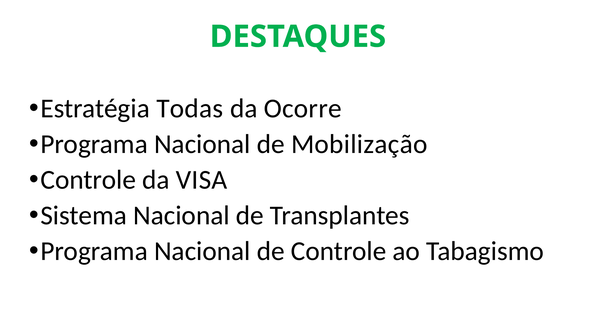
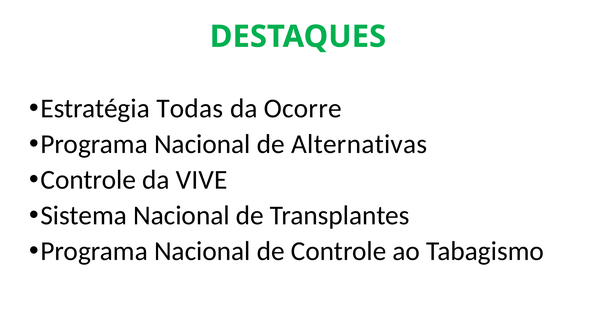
Mobilização: Mobilização -> Alternativas (359, 144)
VISA: VISA -> VIVE (202, 180)
